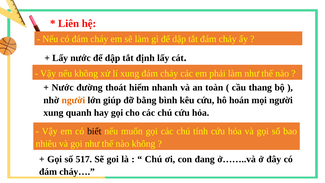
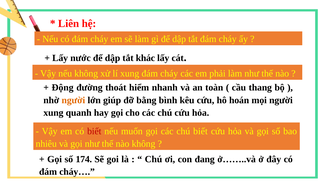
định: định -> khác (145, 58)
Nước: Nước -> Động (63, 88)
biết colour: black -> red (94, 131)
chú tính: tính -> biết (200, 131)
517: 517 -> 174 (84, 159)
